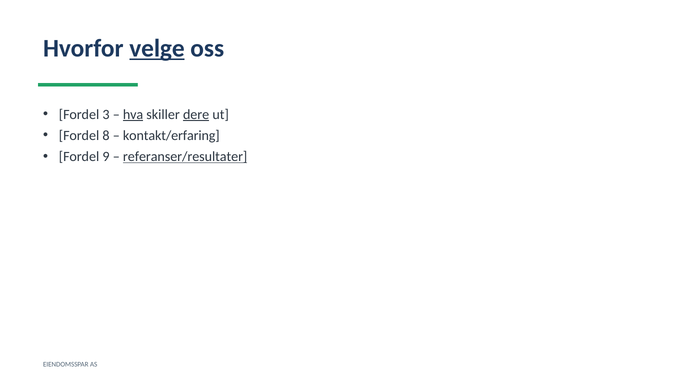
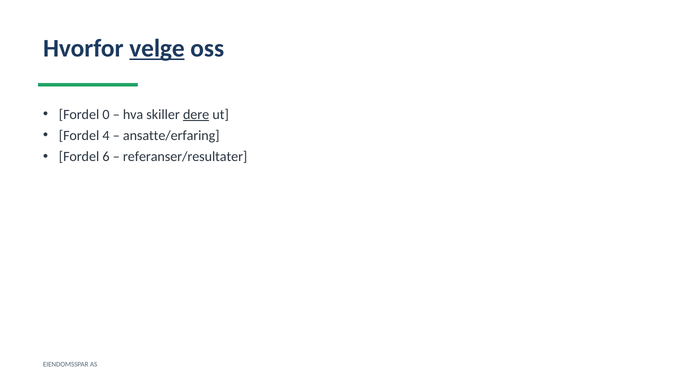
3: 3 -> 0 (106, 114)
hva underline: present -> none (133, 114)
8: 8 -> 4 (106, 136)
kontakt/erfaring: kontakt/erfaring -> ansatte/erfaring (171, 136)
9: 9 -> 6 (106, 157)
referanser/resultater underline: present -> none (185, 157)
